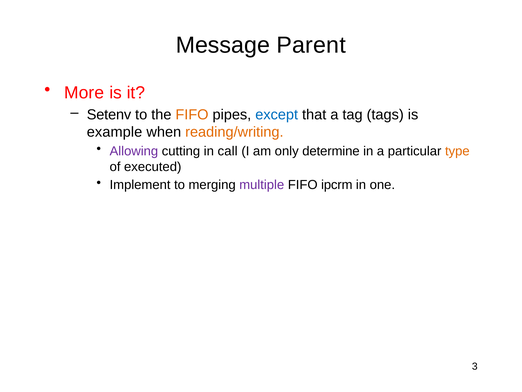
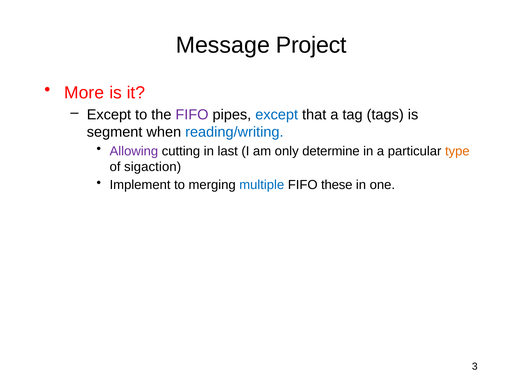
Parent: Parent -> Project (311, 45)
Setenv: Setenv -> Except (109, 114)
FIFO colour: orange -> purple (192, 114)
example: example -> segment (115, 132)
reading/writing colour: orange -> blue (234, 132)
call: call -> last (228, 151)
executed: executed -> sigaction (153, 167)
multiple colour: purple -> blue (262, 185)
ipcrm: ipcrm -> these (337, 185)
